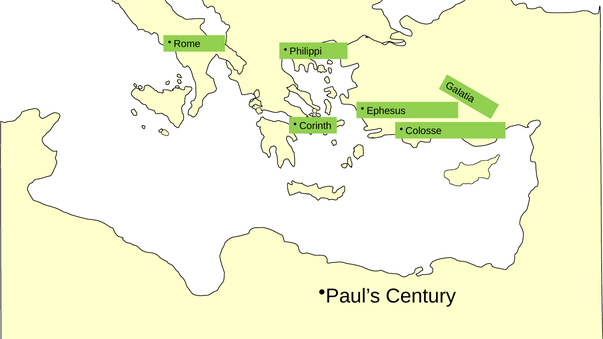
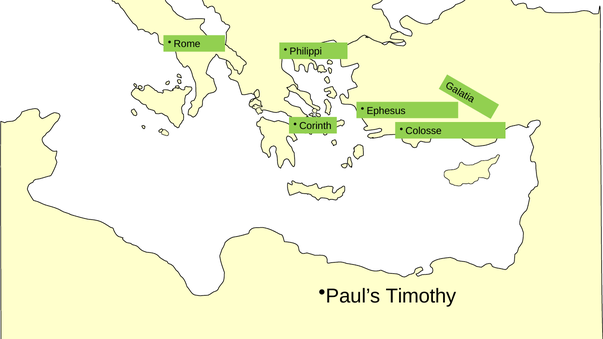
Century: Century -> Timothy (421, 296)
